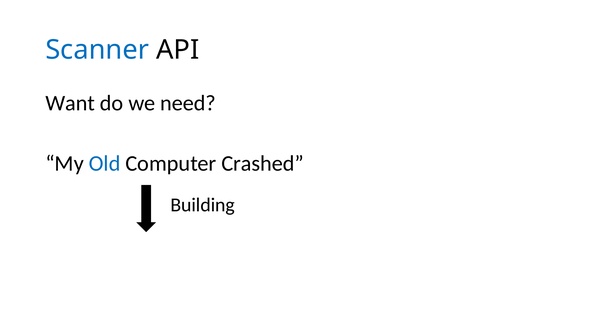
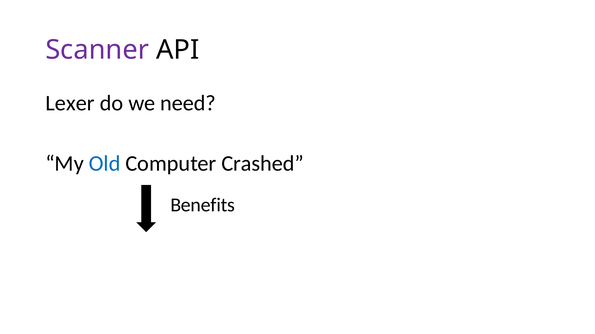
Scanner colour: blue -> purple (97, 50)
Want: Want -> Lexer (70, 103)
Building: Building -> Benefits (203, 205)
